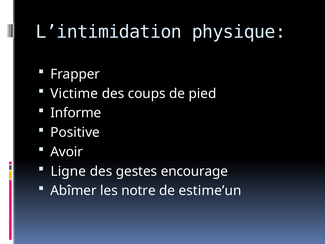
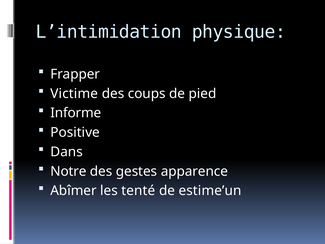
Avoir: Avoir -> Dans (67, 152)
Ligne: Ligne -> Notre (68, 171)
encourage: encourage -> apparence (194, 171)
notre: notre -> tenté (138, 191)
